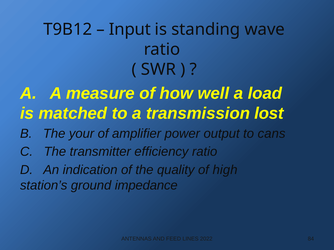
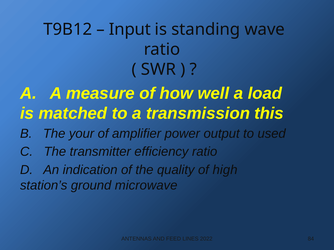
lost: lost -> this (269, 114)
cans: cans -> used (272, 134)
impedance: impedance -> microwave (146, 186)
